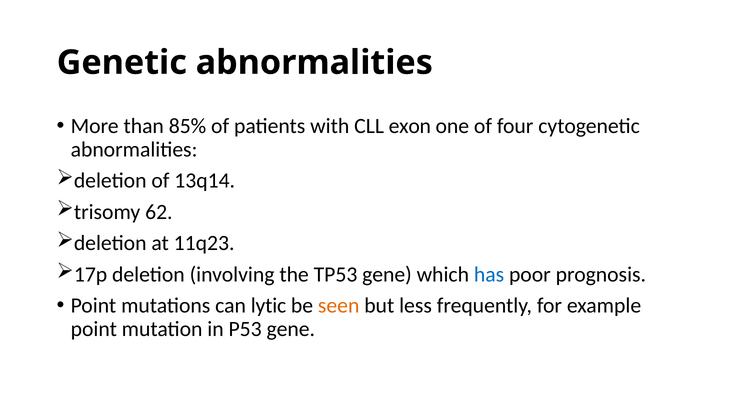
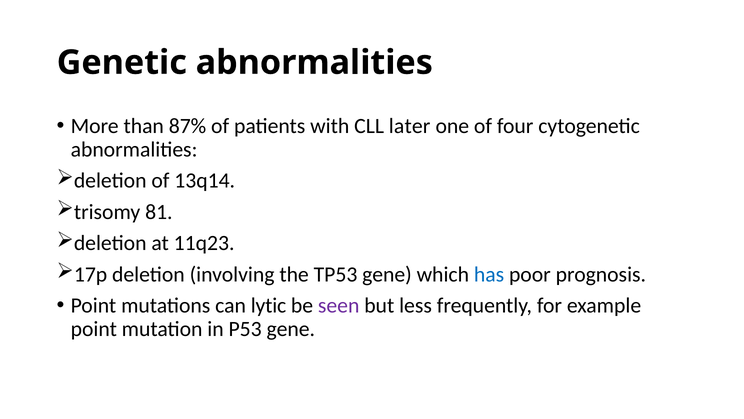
85%: 85% -> 87% (188, 126)
exon: exon -> later (410, 126)
62: 62 -> 81 (159, 212)
seen colour: orange -> purple (339, 305)
